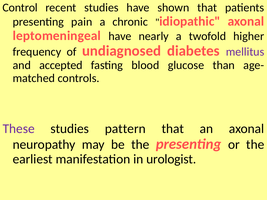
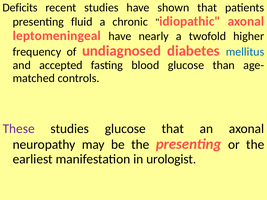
Control: Control -> Deficits (20, 8)
pain: pain -> fluid (82, 22)
mellitus colour: purple -> blue (245, 52)
studies pattern: pattern -> glucose (125, 129)
